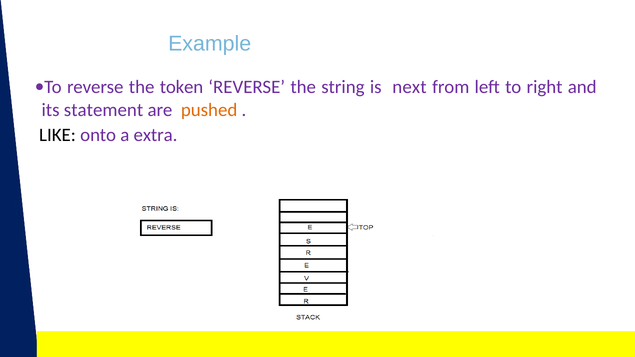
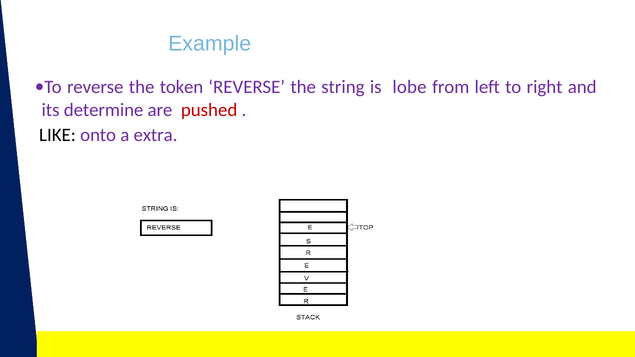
next: next -> lobe (409, 87)
statement: statement -> determine (104, 110)
pushed colour: orange -> red (209, 110)
